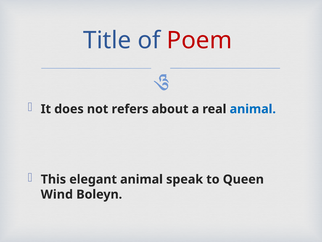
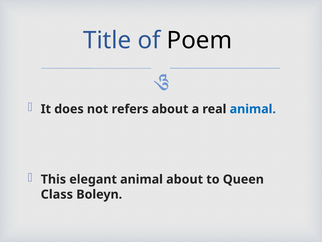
Poem colour: red -> black (199, 40)
animal speak: speak -> about (185, 179)
Wind: Wind -> Class (57, 194)
